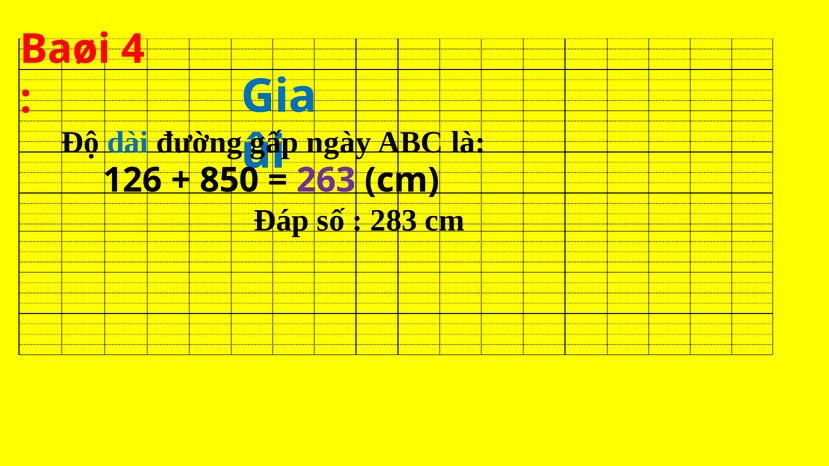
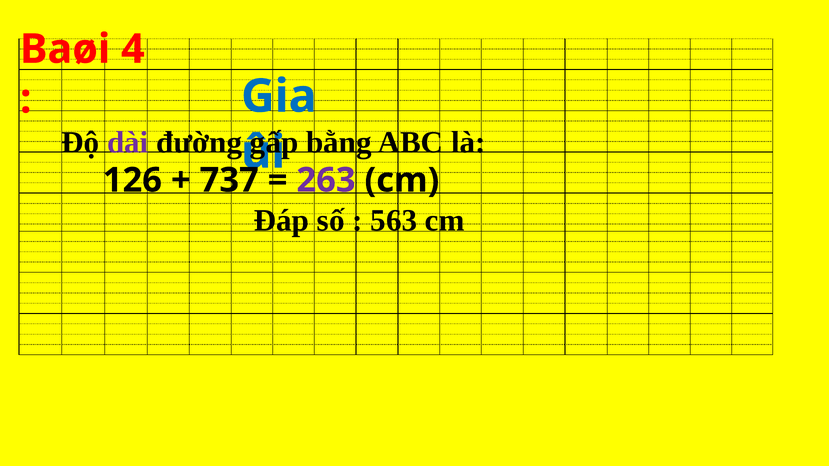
dài colour: blue -> purple (128, 143)
ngày: ngày -> bằng (339, 143)
850: 850 -> 737 (229, 180)
283: 283 -> 563 (394, 221)
